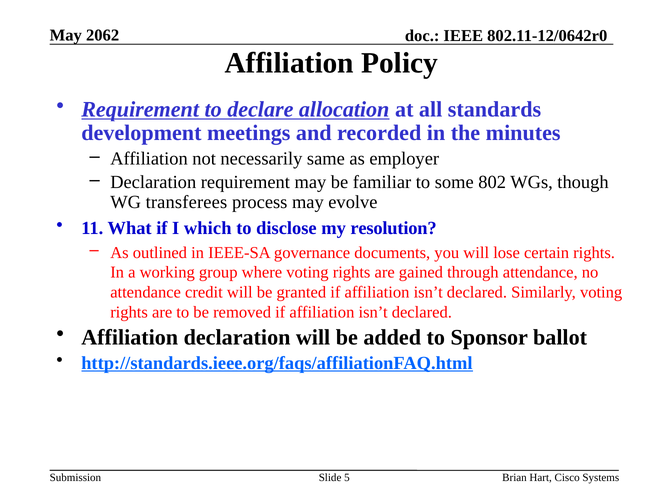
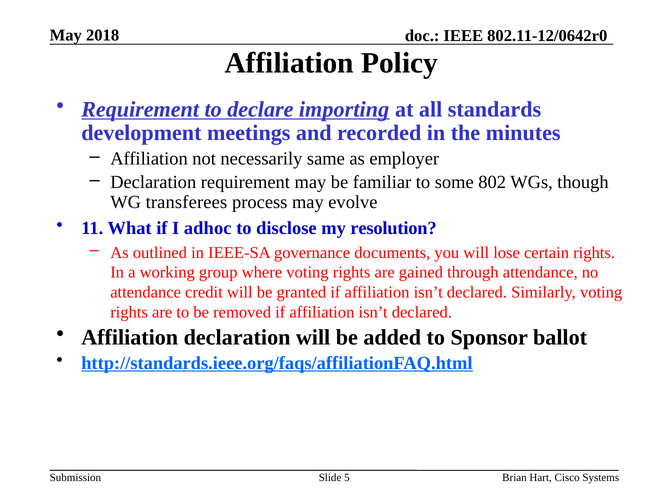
2062: 2062 -> 2018 (103, 35)
allocation: allocation -> importing (344, 109)
which: which -> adhoc (208, 228)
